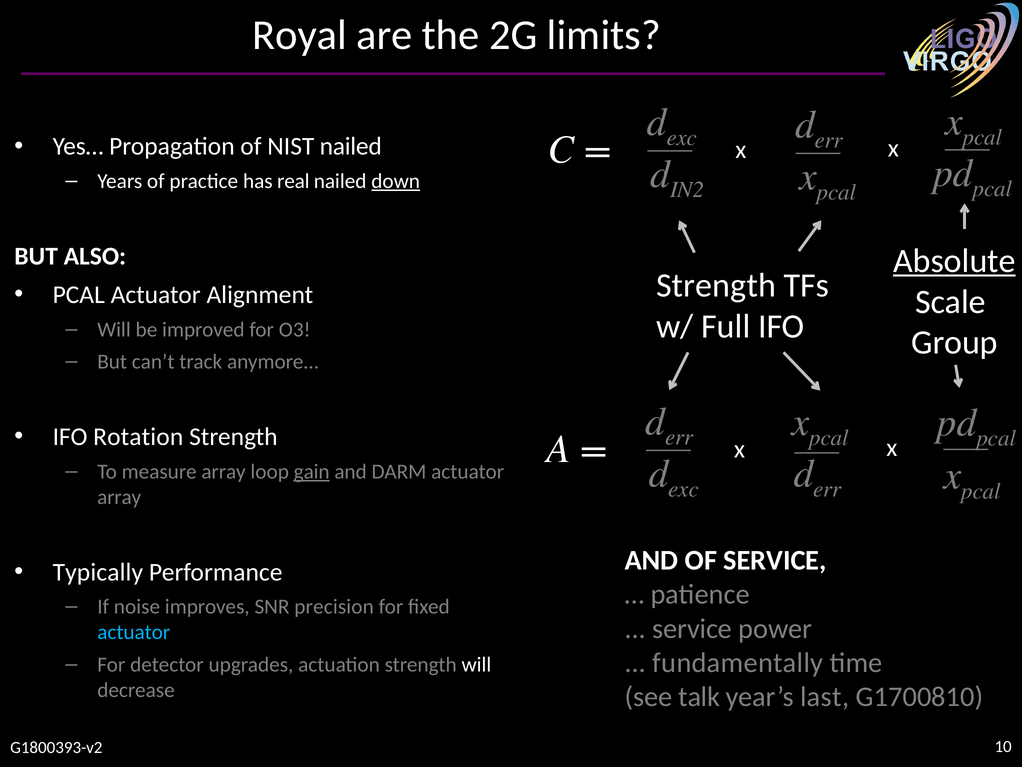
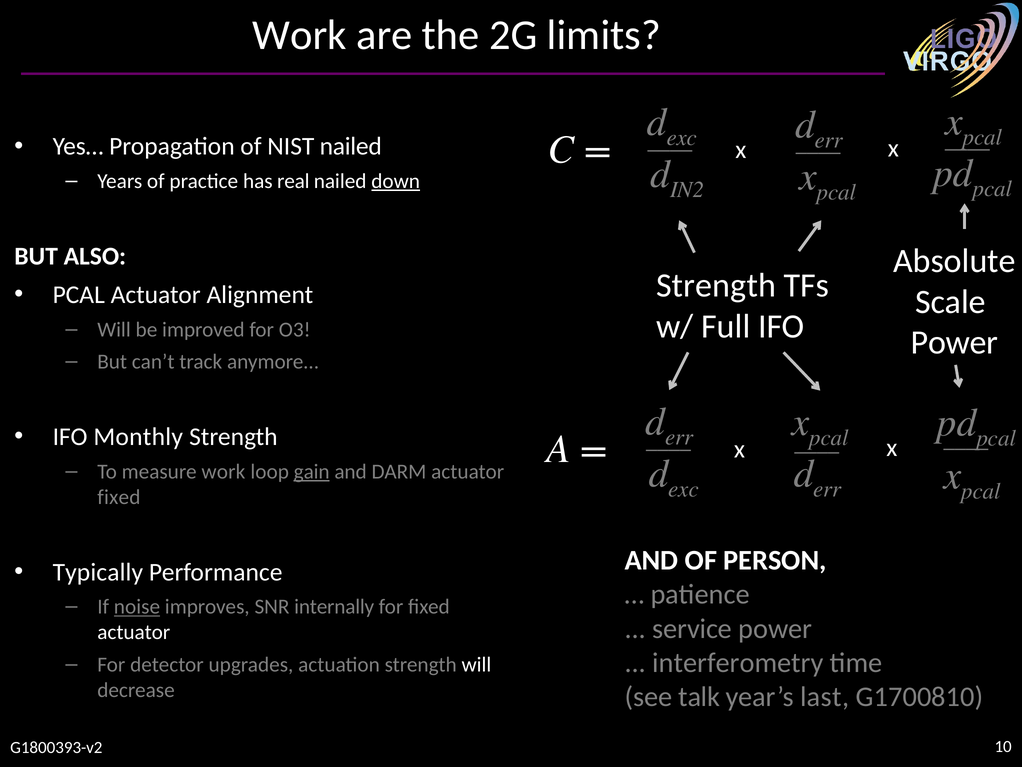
Royal: Royal -> Work (300, 35)
Absolute underline: present -> none (954, 261)
Group: Group -> Power (955, 342)
Rotation: Rotation -> Monthly (138, 437)
measure array: array -> work (223, 471)
array: array -> fixed (119, 497)
OF SERVICE: SERVICE -> PERSON (775, 560)
noise underline: none -> present (137, 606)
precision: precision -> internally (334, 606)
actuator colour: light blue -> white (134, 632)
fundamentally: fundamentally -> interferometry (738, 662)
